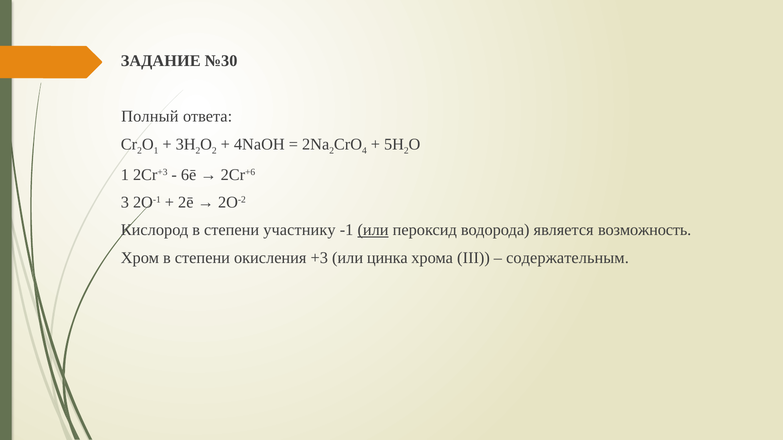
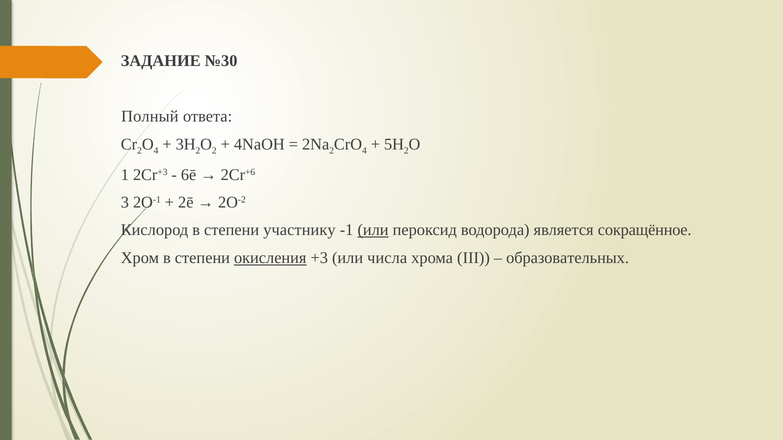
1: 1 -> 4 (156, 151)
возможность: возможность -> сокращённое (645, 230)
окисления underline: none -> present (270, 258)
цинка: цинка -> числа (387, 258)
содержательным: содержательным -> образовательных (568, 258)
